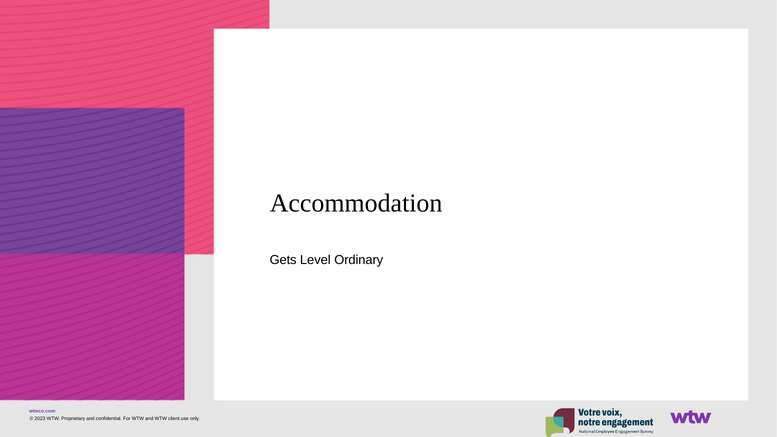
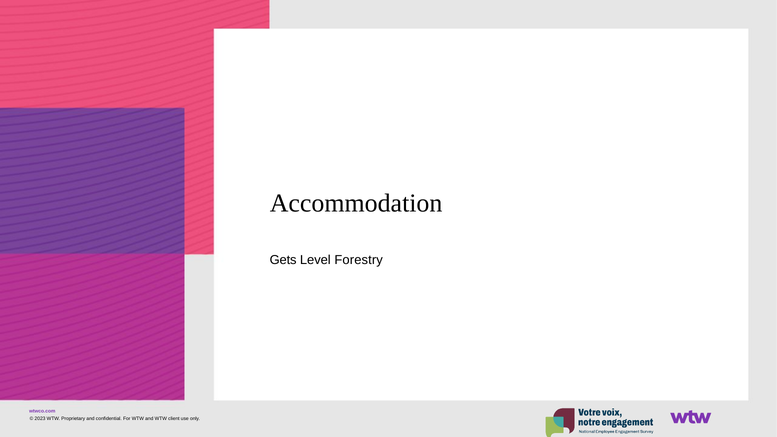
Ordinary: Ordinary -> Forestry (359, 260)
